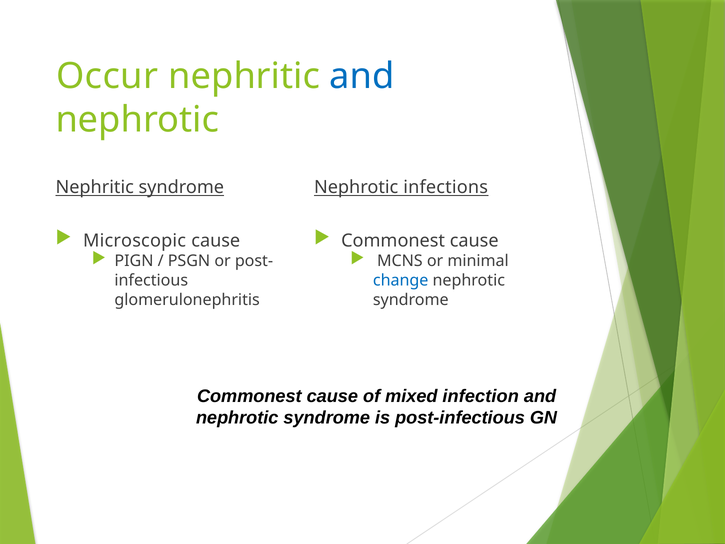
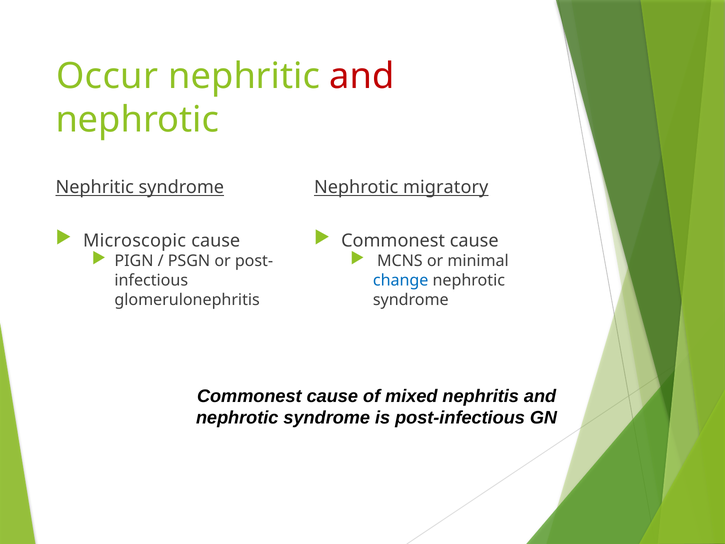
and colour: blue -> red (362, 76)
infections: infections -> migratory (446, 187)
infection: infection -> nephritis (481, 396)
